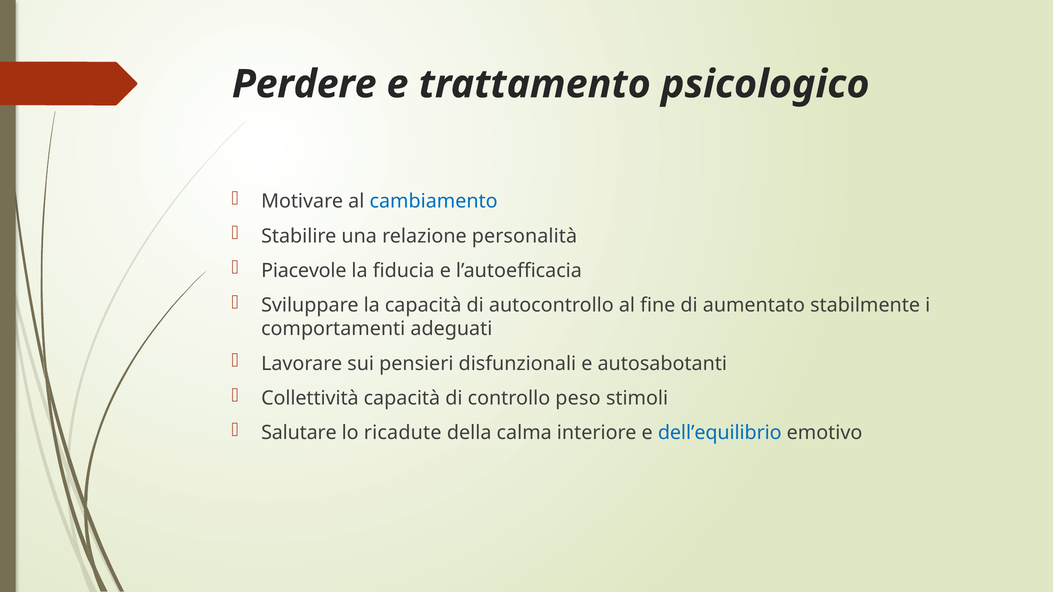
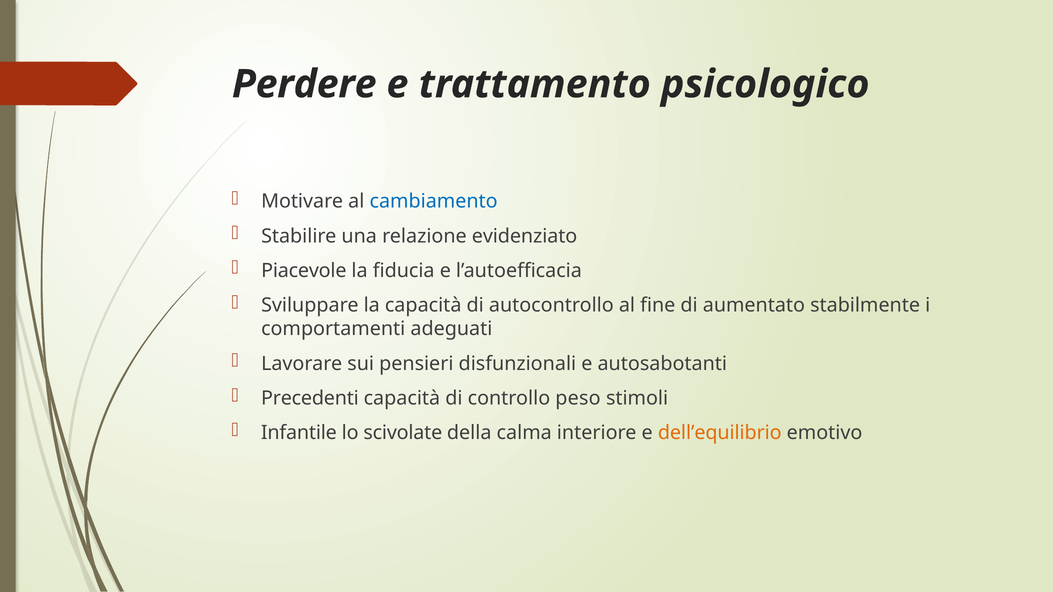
personalità: personalità -> evidenziato (525, 236)
Collettività: Collettività -> Precedenti (310, 398)
Salutare: Salutare -> Infantile (299, 433)
ricadute: ricadute -> scivolate (403, 433)
dell’equilibrio colour: blue -> orange (720, 433)
